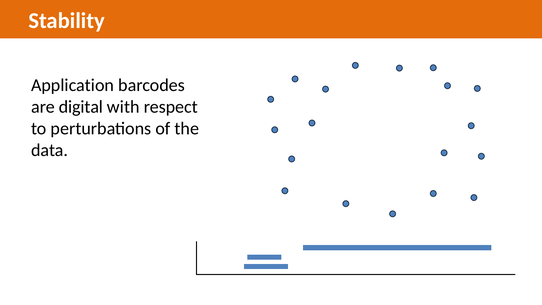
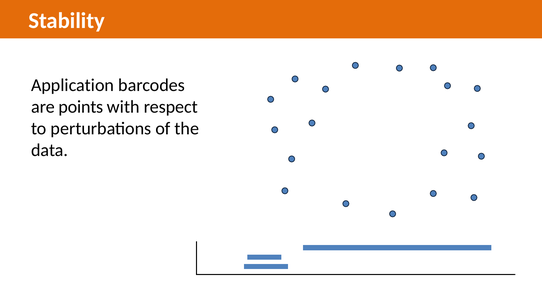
digital: digital -> points (81, 107)
